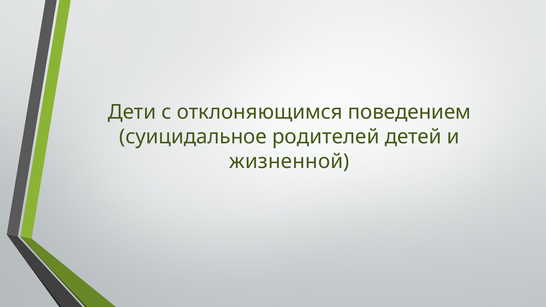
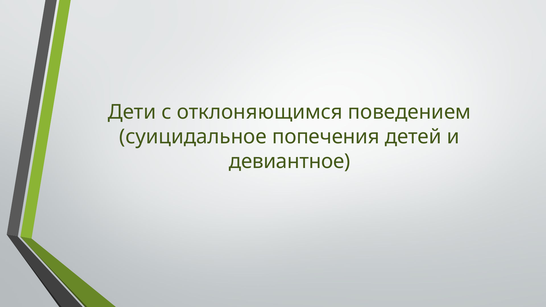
родителей: родителей -> попечения (326, 137)
жизненной: жизненной -> девиантное (290, 161)
